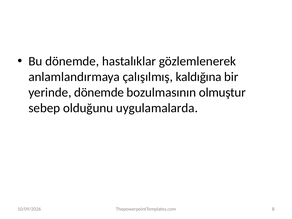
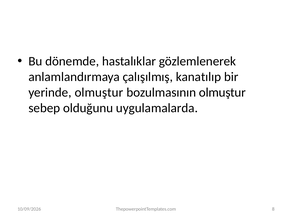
kaldığına: kaldığına -> kanatılıp (198, 77)
yerinde dönemde: dönemde -> olmuştur (99, 92)
